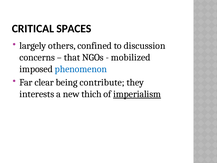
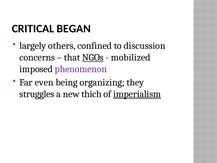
SPACES: SPACES -> BEGAN (74, 29)
NGOs underline: none -> present (93, 57)
phenomenon colour: blue -> purple (81, 69)
clear: clear -> even (44, 82)
contribute: contribute -> organizing (102, 82)
interests: interests -> struggles (37, 94)
